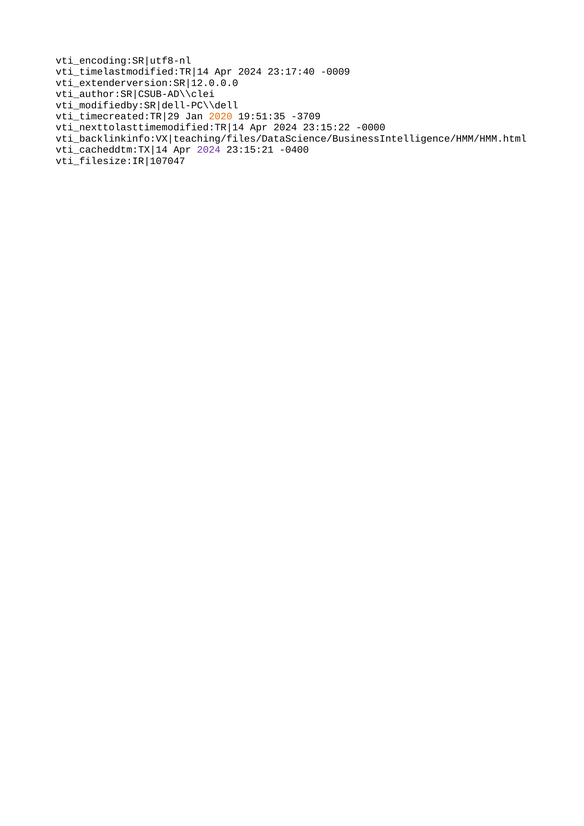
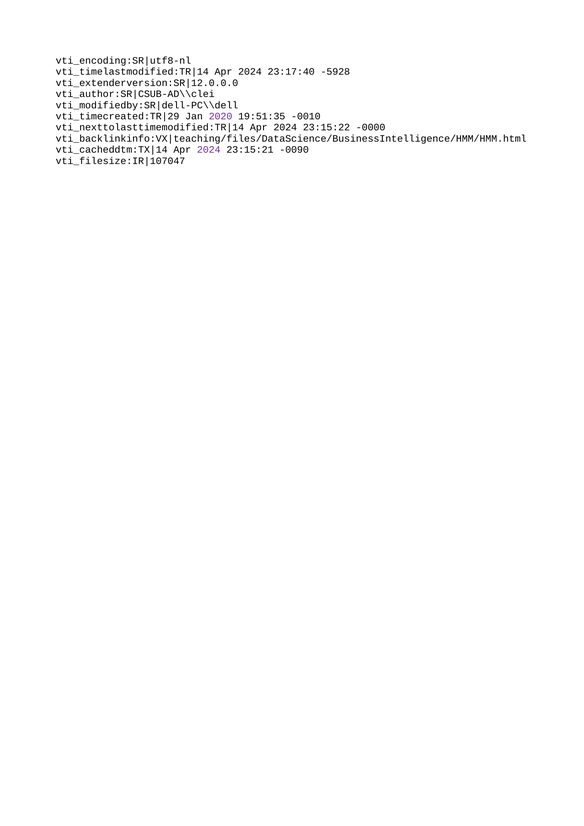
-0009: -0009 -> -5928 (335, 72)
2020 colour: orange -> purple (221, 116)
-3709: -3709 -> -0010 (306, 116)
-0400: -0400 -> -0090 (294, 150)
